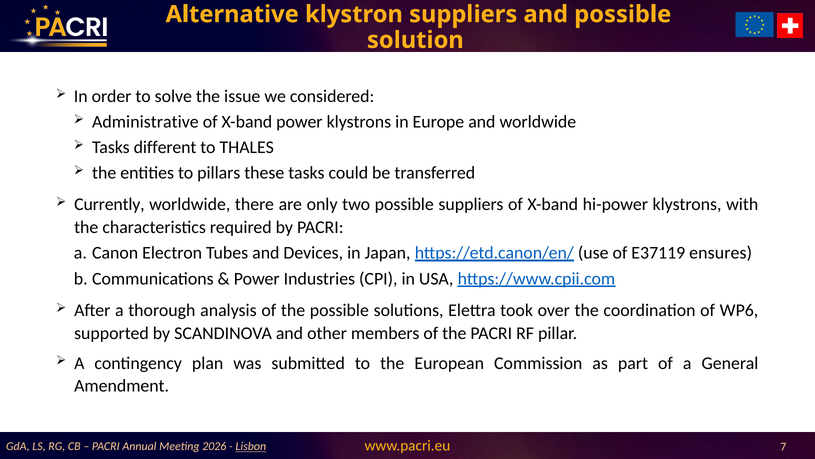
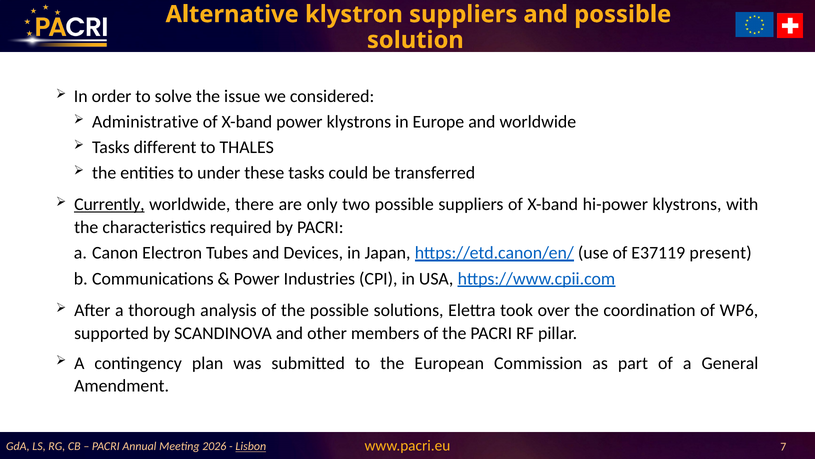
pillars: pillars -> under (219, 173)
Currently underline: none -> present (109, 204)
ensures: ensures -> present (721, 252)
